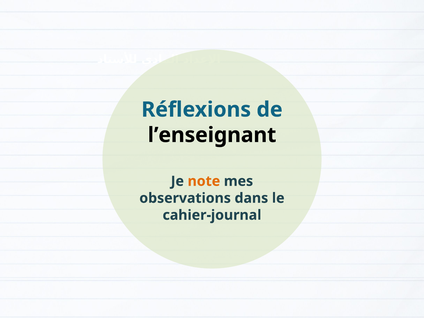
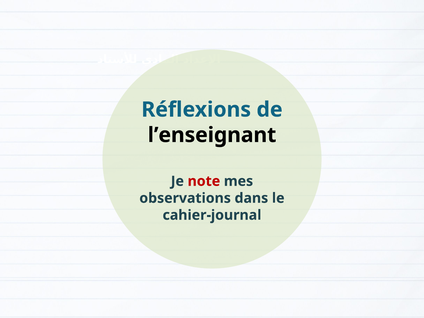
note colour: orange -> red (204, 181)
